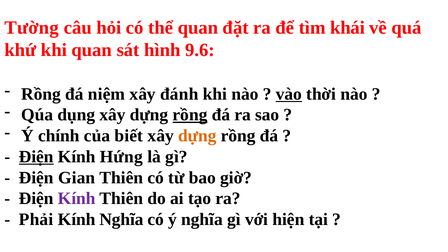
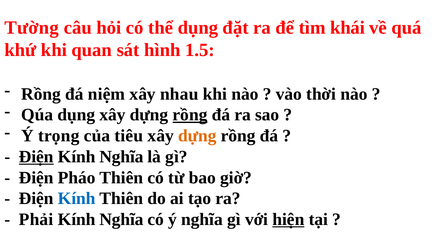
thể quan: quan -> dụng (198, 28)
9.6: 9.6 -> 1.5 (200, 50)
đánh: đánh -> nhau (179, 94)
vào underline: present -> none (289, 94)
chính: chính -> trọng (59, 136)
biết: biết -> tiêu (129, 136)
Hứng: Hứng -> Nghĩa (121, 157)
Gian: Gian -> Pháo (77, 178)
Kính colour: purple -> blue (77, 199)
hiện underline: none -> present (288, 219)
